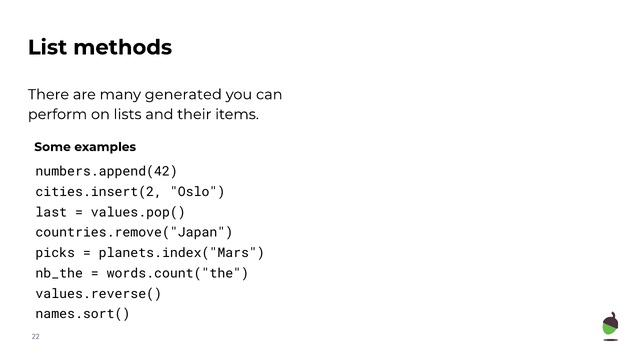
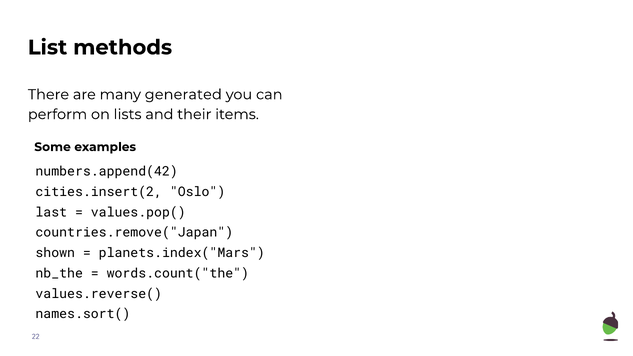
picks: picks -> shown (55, 253)
